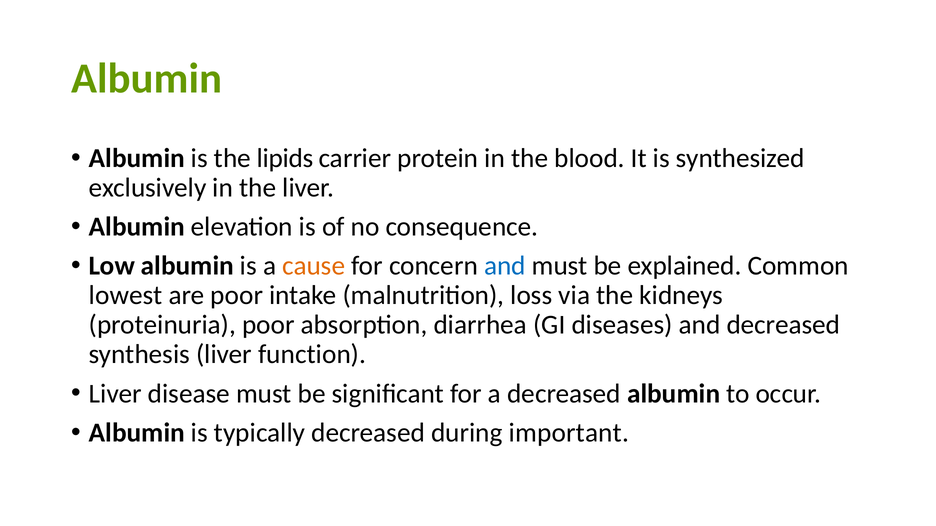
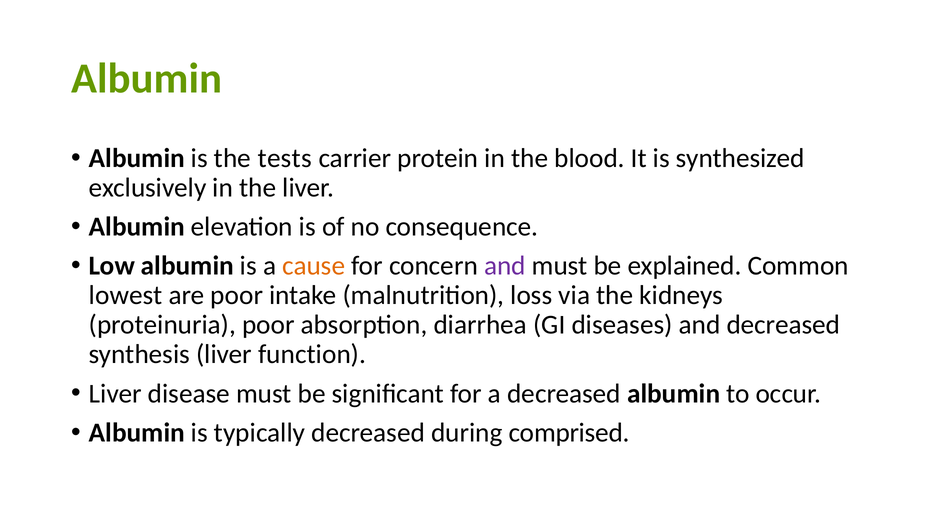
lipids: lipids -> tests (285, 158)
and colour: blue -> purple (505, 266)
important: important -> comprised (569, 433)
